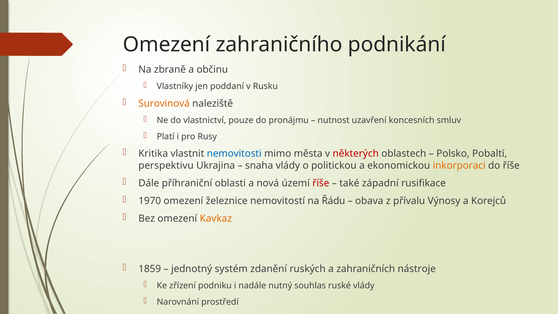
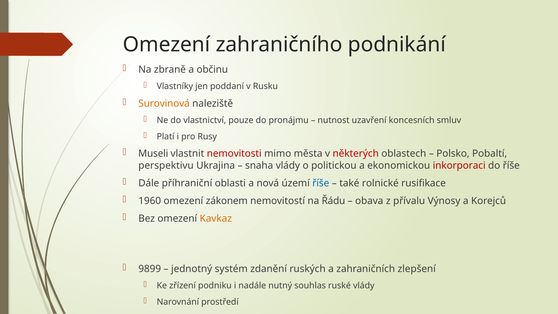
Kritika: Kritika -> Museli (153, 154)
nemovitosti colour: blue -> red (234, 154)
inkorporaci colour: orange -> red (459, 165)
říše colour: red -> blue (321, 183)
západní: západní -> rolnické (380, 183)
1970: 1970 -> 1960 (150, 201)
železnice: železnice -> zákonem (227, 201)
1859: 1859 -> 9899 (150, 269)
nástroje: nástroje -> zlepšení (417, 269)
